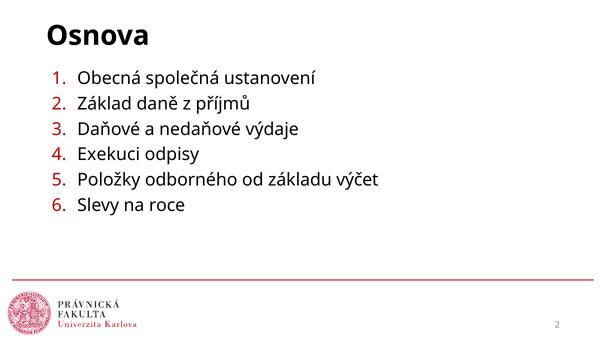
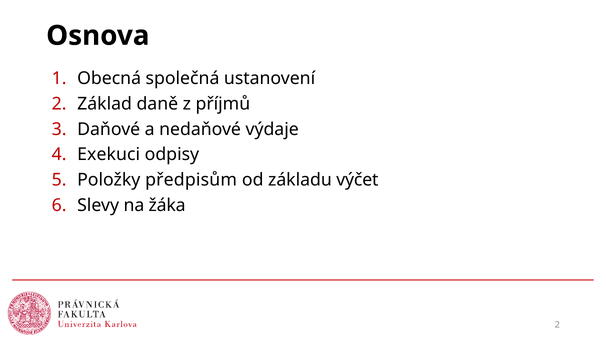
odborného: odborného -> předpisům (191, 180)
roce: roce -> žáka (167, 205)
